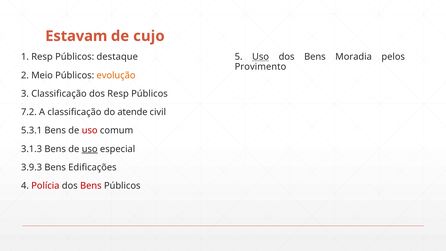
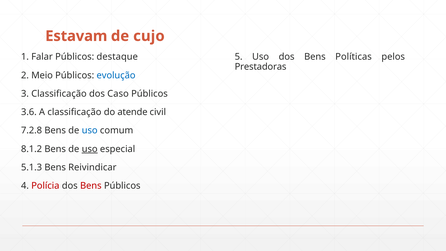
1 Resp: Resp -> Falar (42, 57)
Uso underline: present -> none (261, 57)
Moradia: Moradia -> Políticas (354, 57)
Provimento: Provimento -> Prestadoras (261, 67)
evolução colour: orange -> blue (116, 75)
dos Resp: Resp -> Caso (118, 94)
7.2: 7.2 -> 3.6 (29, 112)
5.3.1: 5.3.1 -> 7.2.8 (32, 130)
uso colour: red -> blue (90, 130)
3.1.3: 3.1.3 -> 8.1.2 (32, 149)
3.9.3: 3.9.3 -> 5.1.3 (32, 167)
Edificações: Edificações -> Reivindicar (92, 167)
